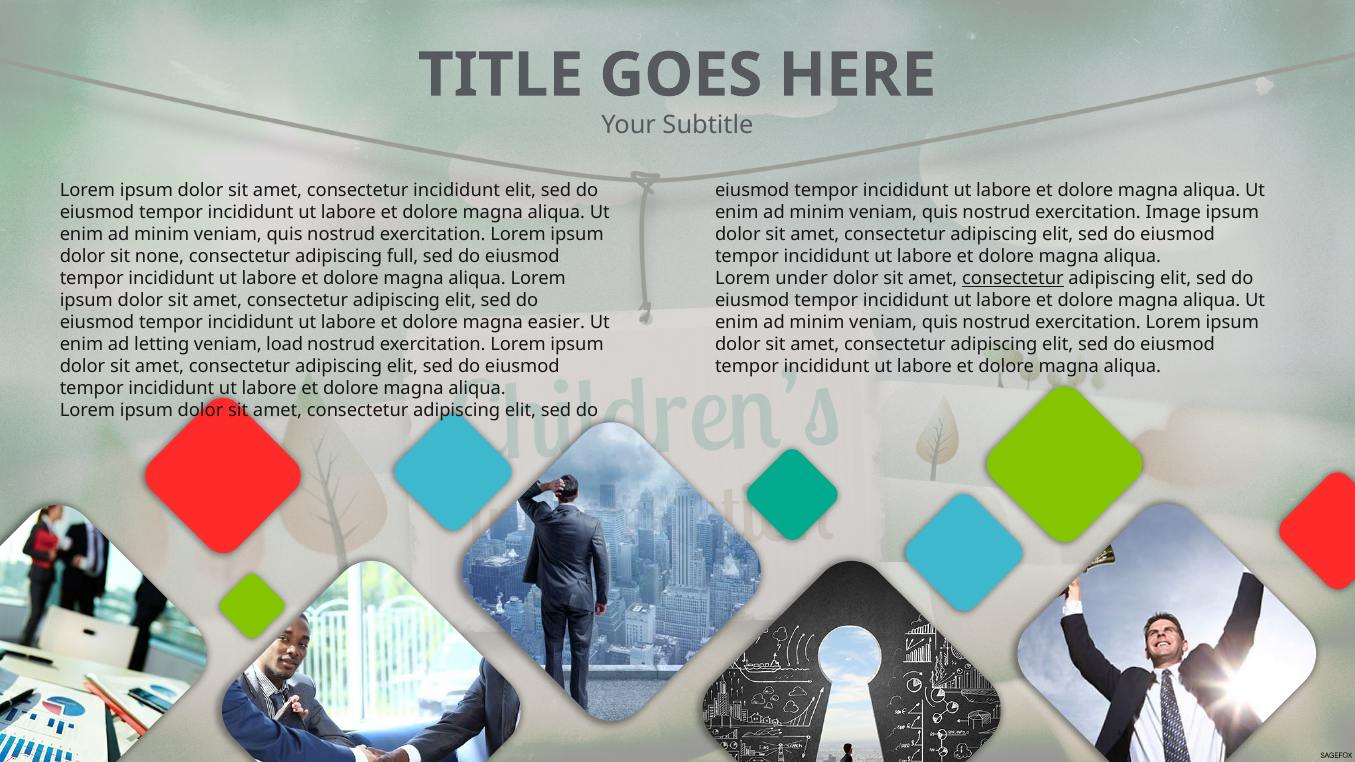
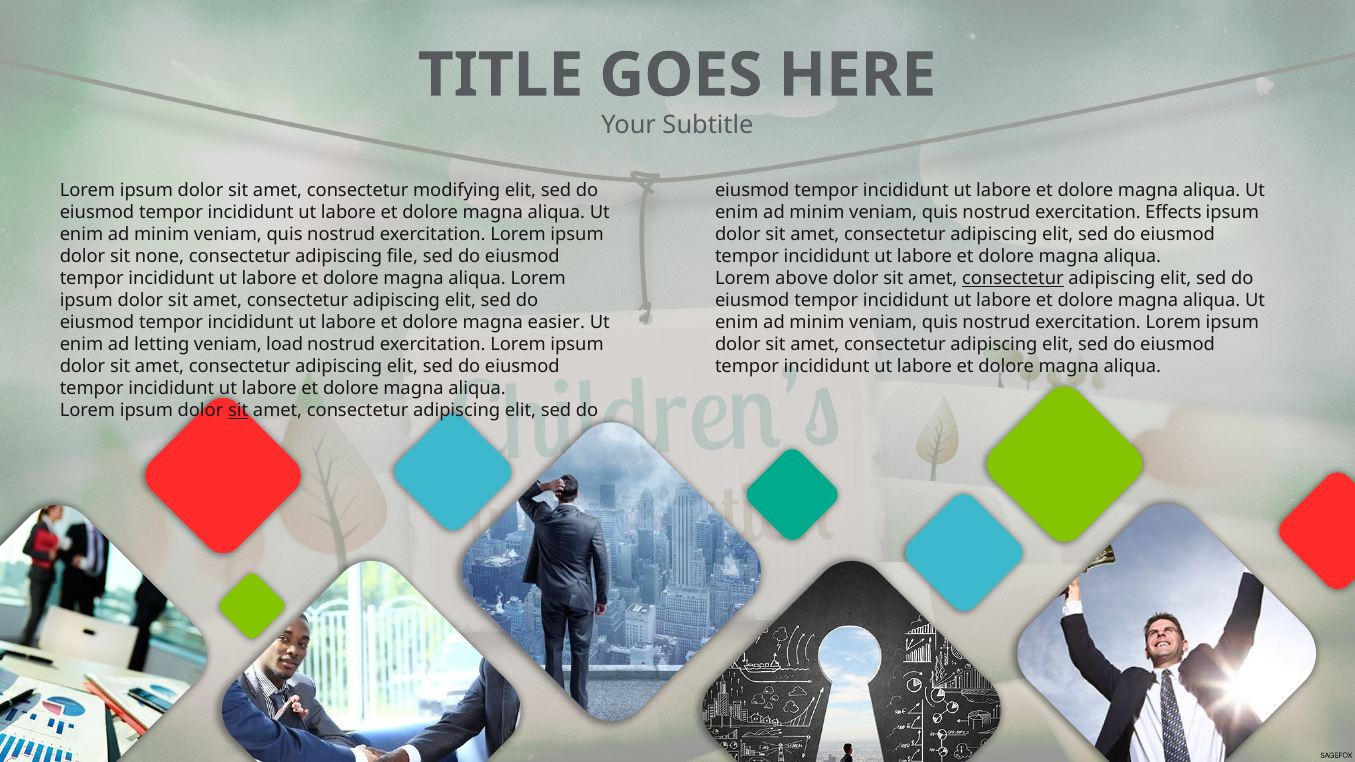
consectetur incididunt: incididunt -> modifying (457, 191)
Image: Image -> Effects (1173, 213)
full: full -> file (402, 257)
under: under -> above (802, 279)
sit underline: none -> present (238, 411)
